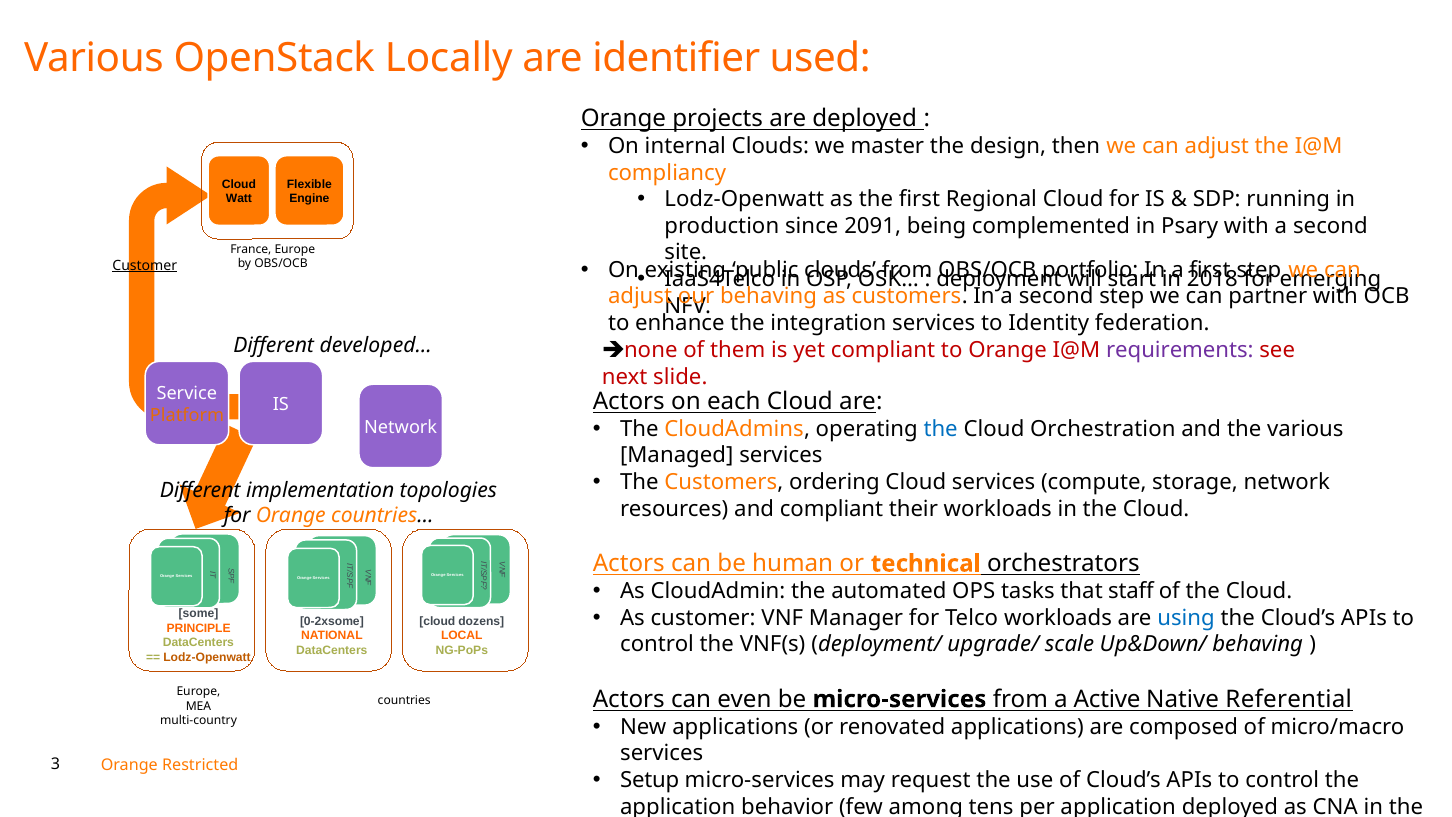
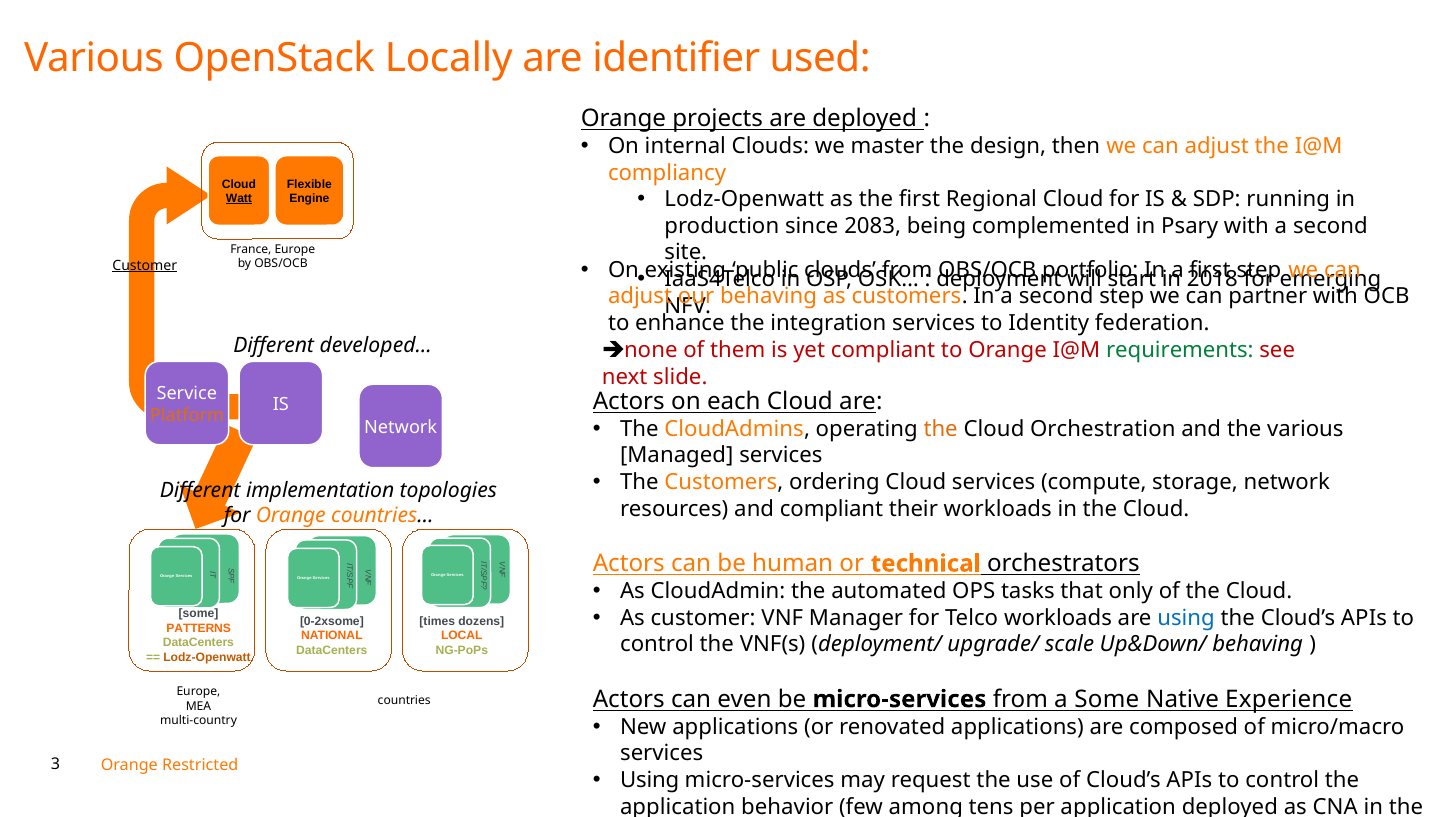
Watt underline: none -> present (239, 199)
2091: 2091 -> 2083 (873, 226)
requirements colour: purple -> green (1180, 350)
the colour: blue -> orange (941, 429)
staff: staff -> only (1131, 591)
cloud: cloud -> times (437, 621)
PRINCIPLE: PRINCIPLE -> PATTERNS (199, 628)
a Active: Active -> Some (1107, 699)
Referential: Referential -> Experience (1289, 699)
Setup: Setup -> Using (650, 780)
